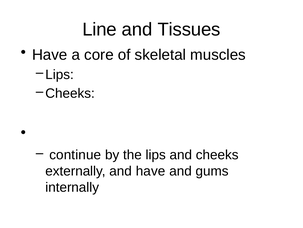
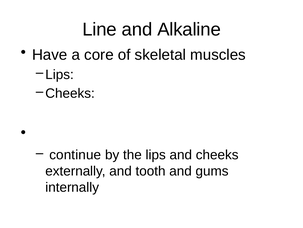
Tissues: Tissues -> Alkaline (189, 29)
and have: have -> tooth (151, 171)
